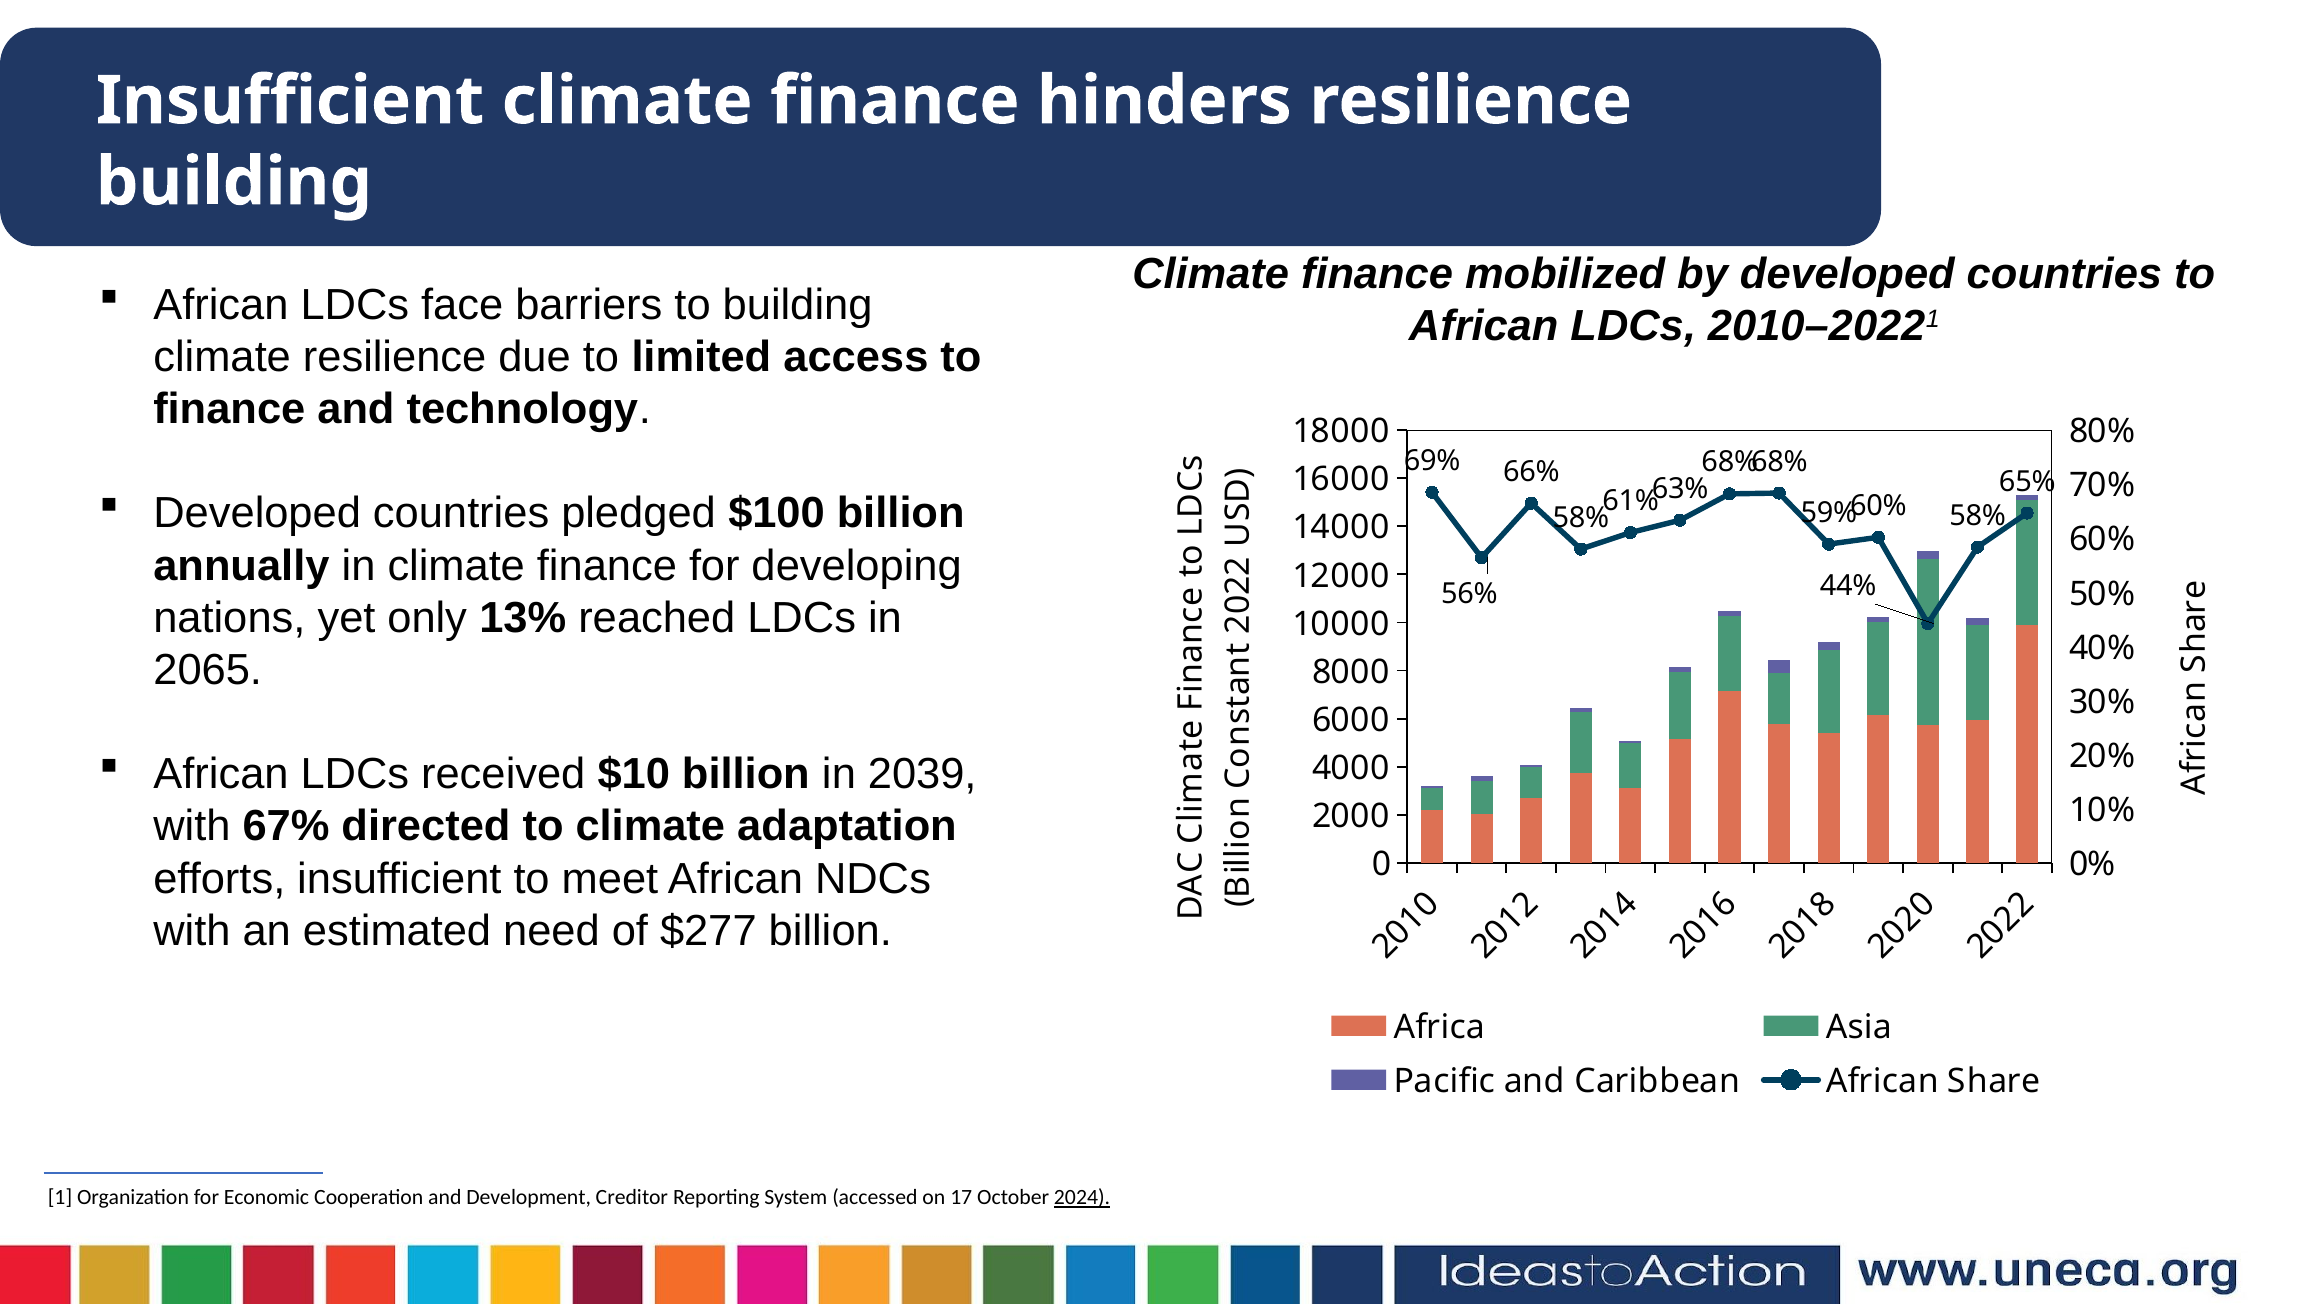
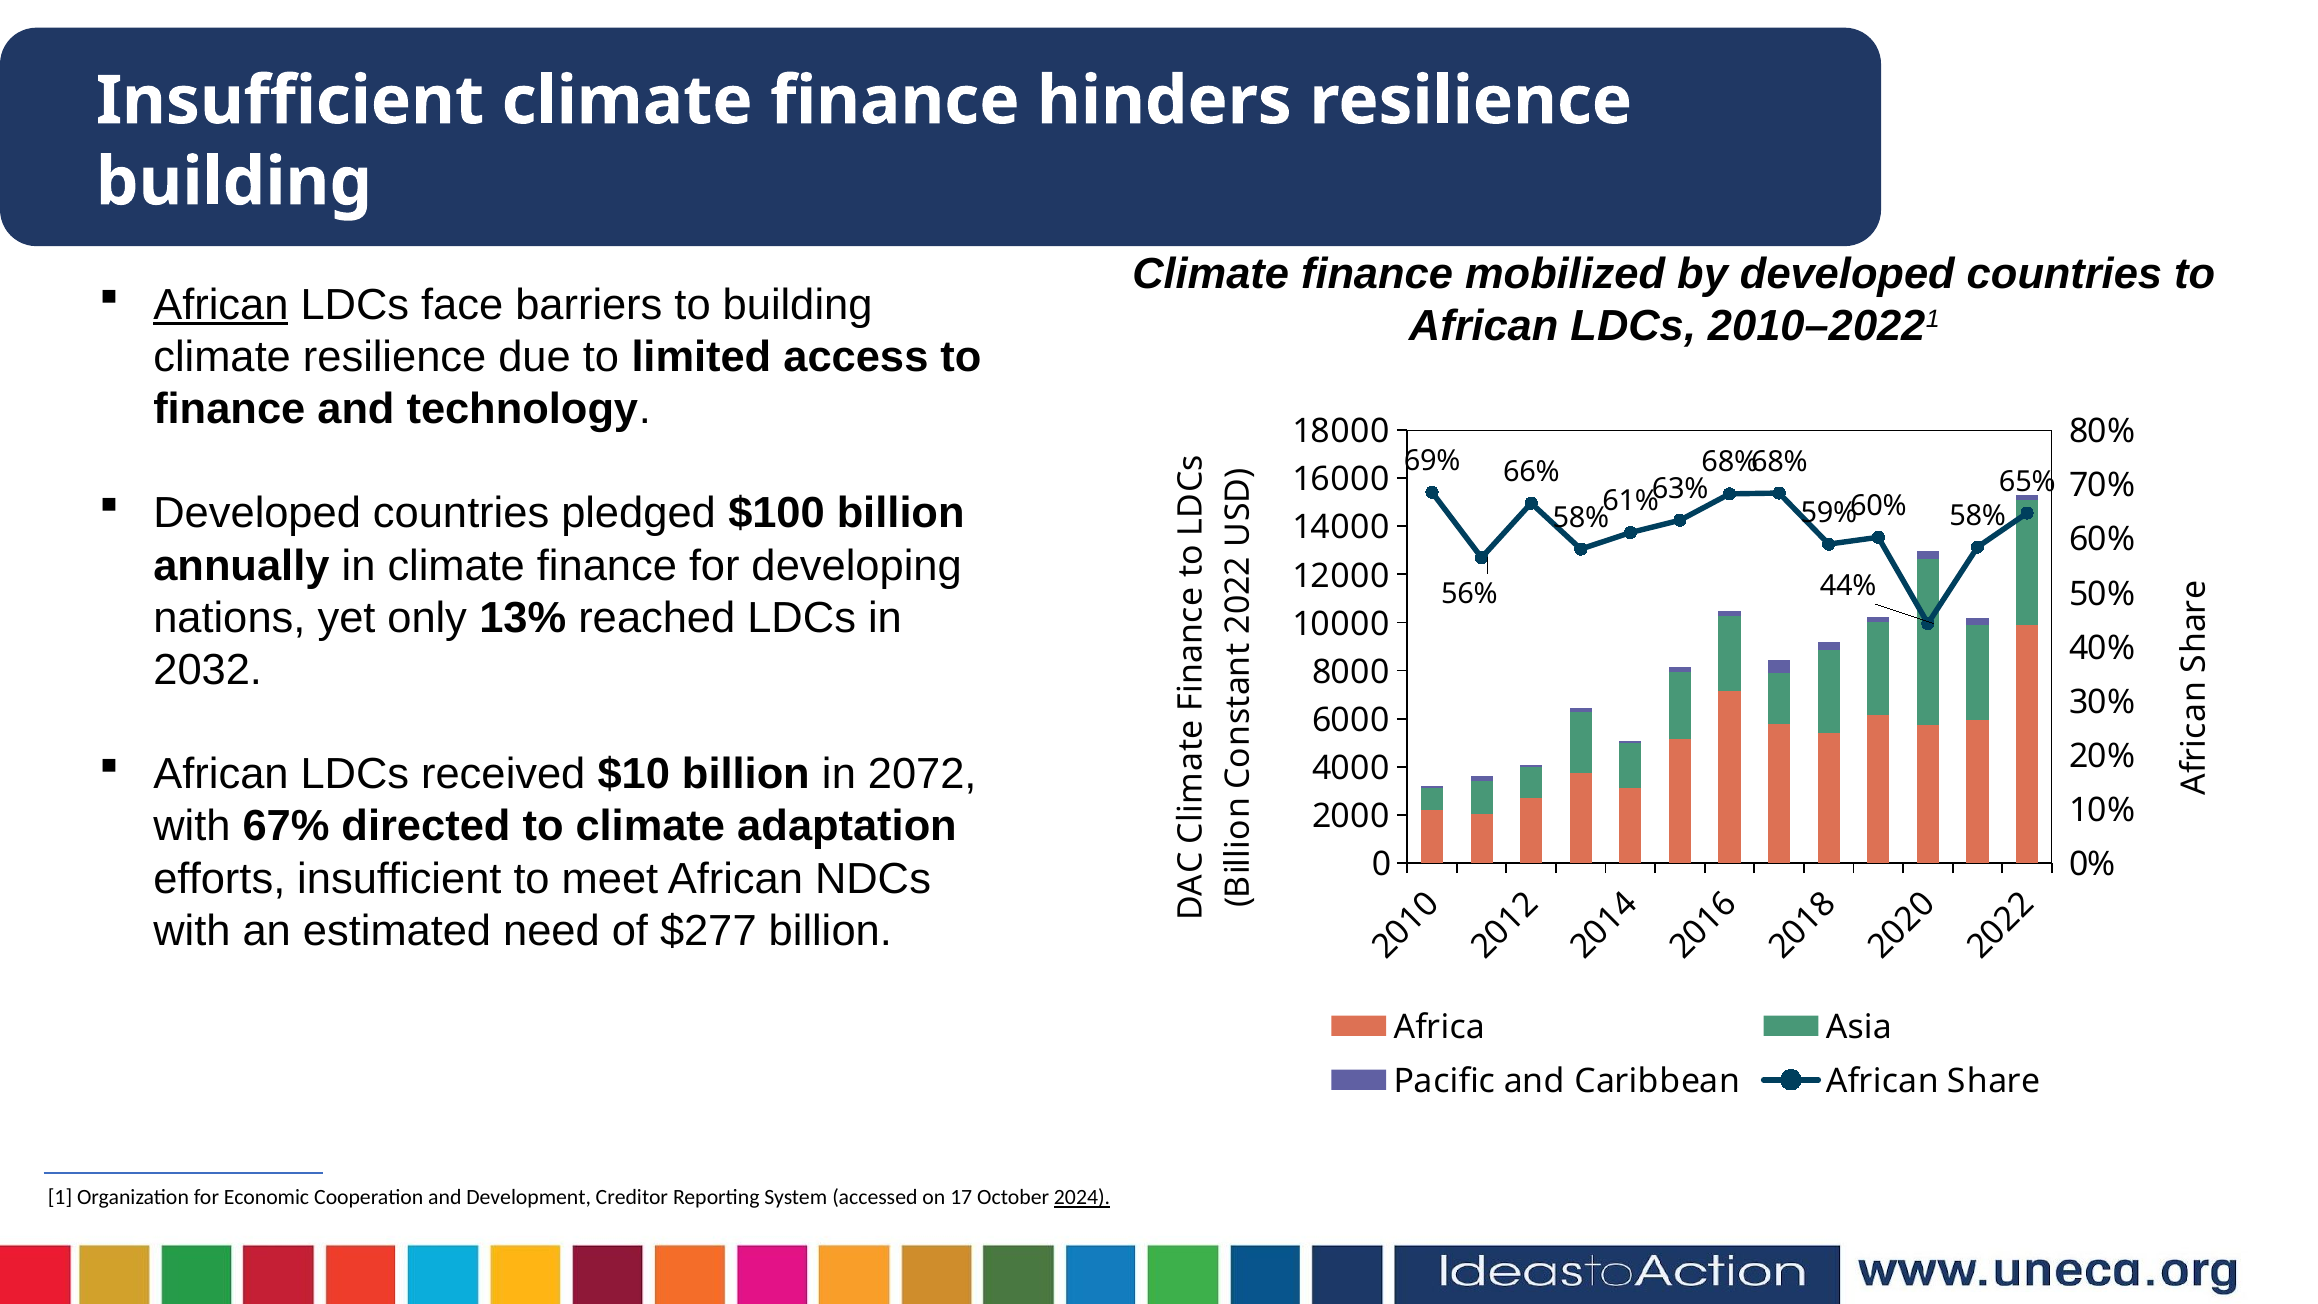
African underline: none -> present (221, 305)
2065: 2065 -> 2032 (208, 670)
2039: 2039 -> 2072 (922, 774)
